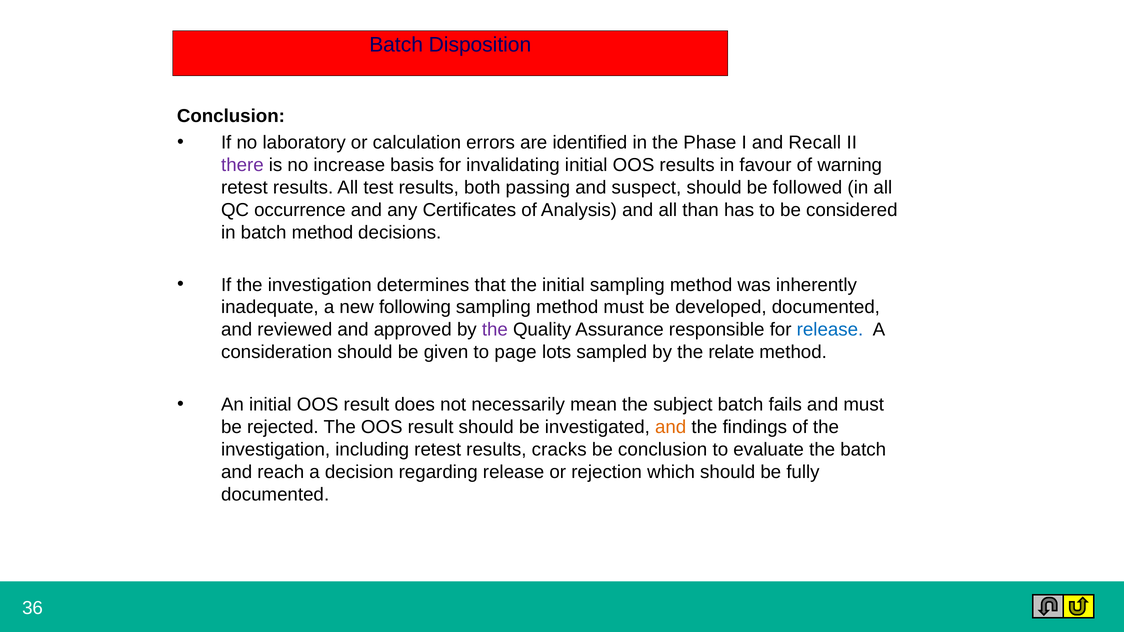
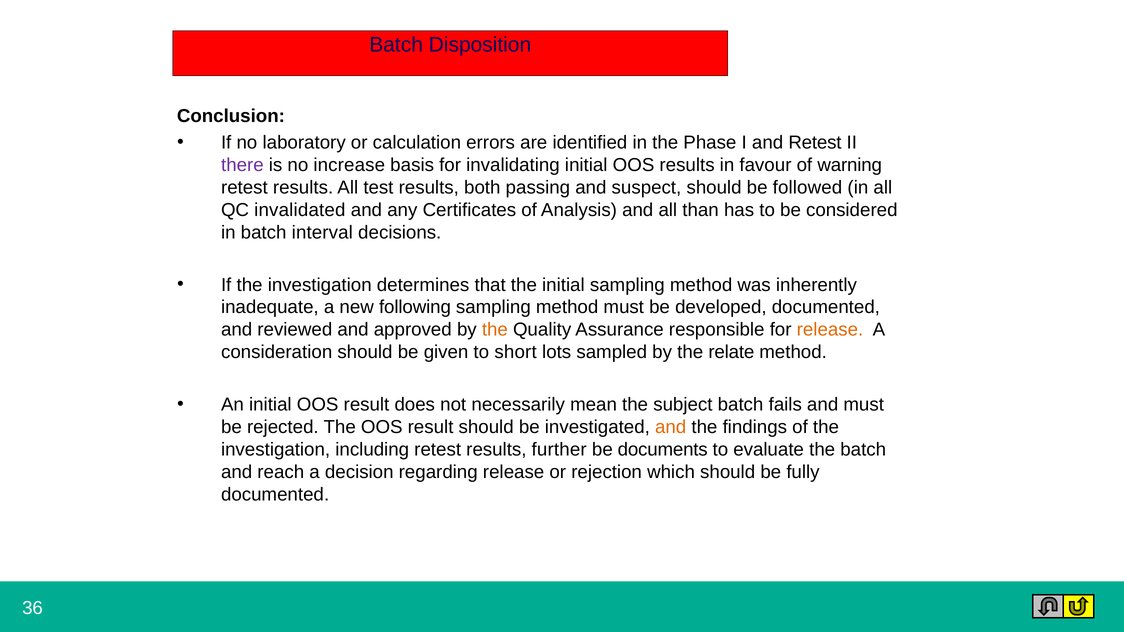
and Recall: Recall -> Retest (815, 143)
occurrence: occurrence -> invalidated (300, 210)
batch method: method -> interval (322, 232)
the colour: purple -> orange (495, 330)
release colour: blue -> orange (830, 330)
page: page -> short (516, 352)
cracks: cracks -> further (559, 450)
be conclusion: conclusion -> documents (663, 450)
